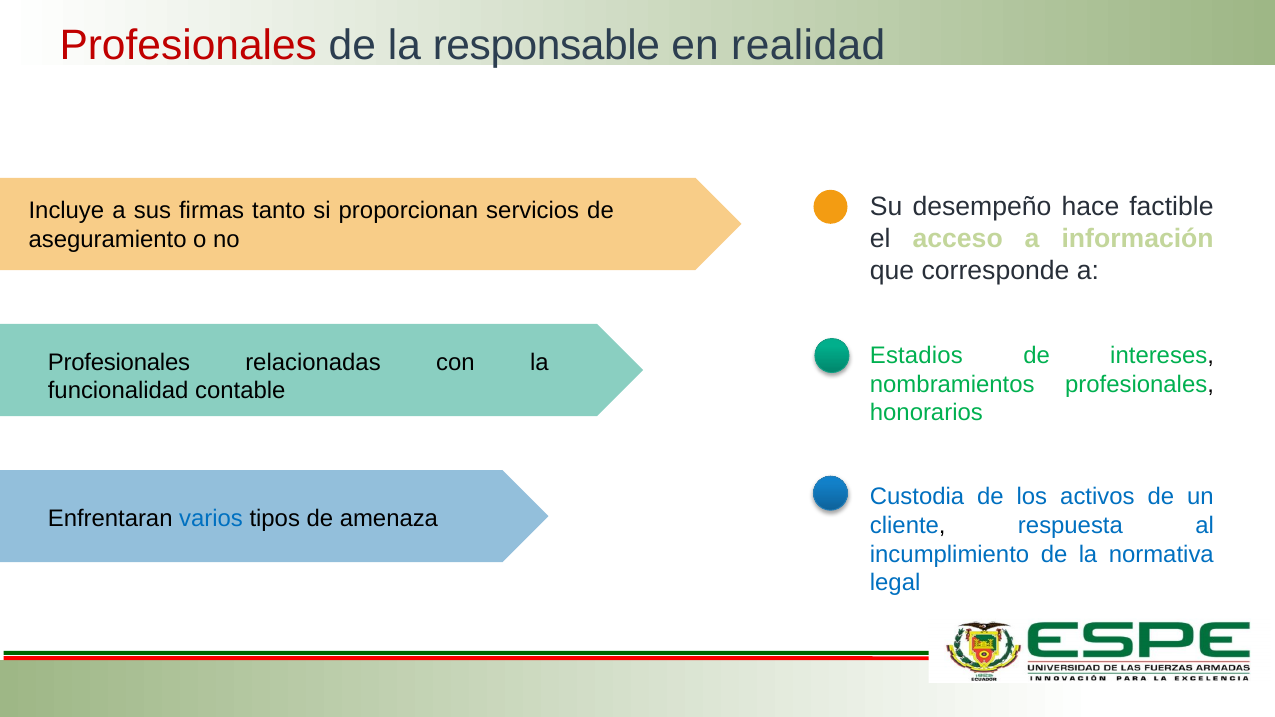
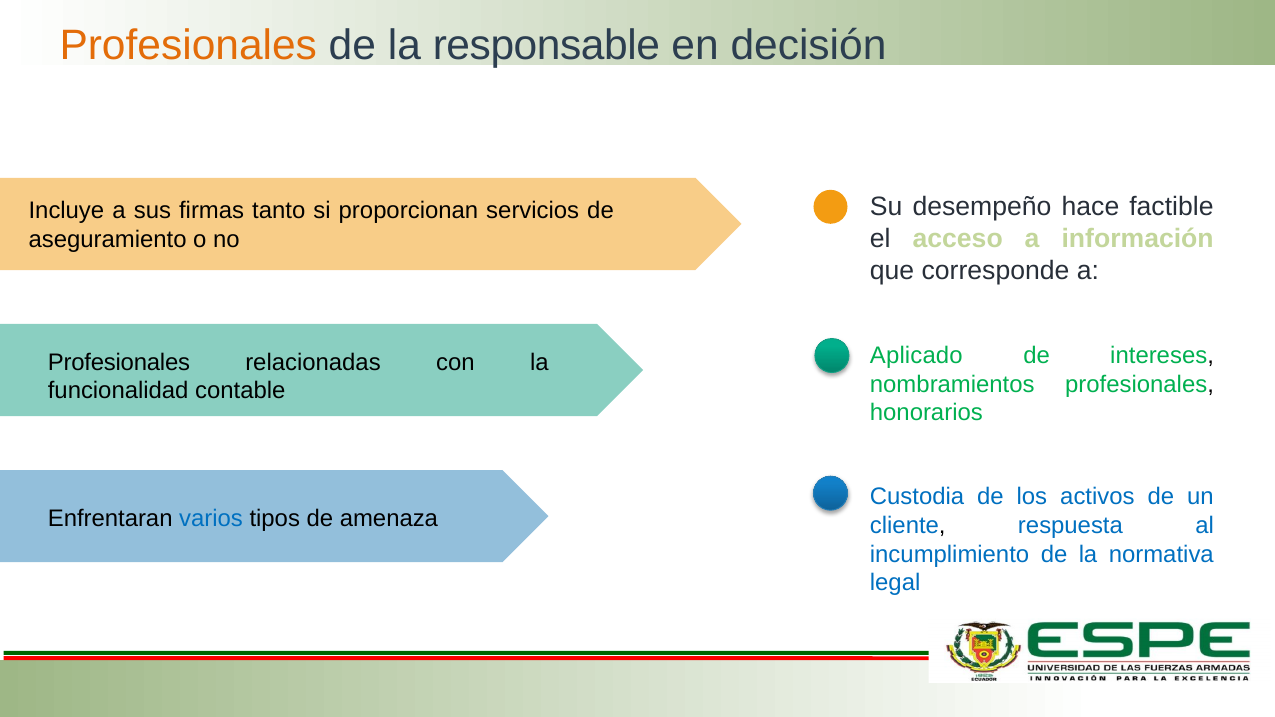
Profesionales colour: red -> orange (188, 45)
realidad: realidad -> decisión (808, 45)
Estadios: Estadios -> Aplicado (916, 356)
